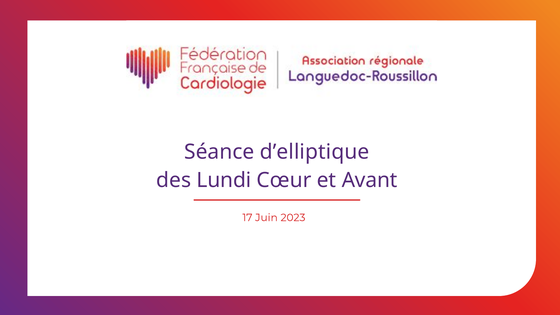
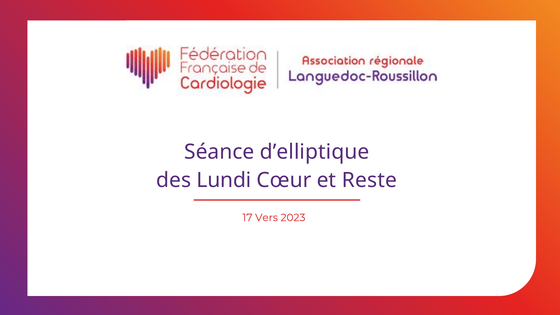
Avant: Avant -> Reste (369, 180)
Juin: Juin -> Vers (267, 218)
